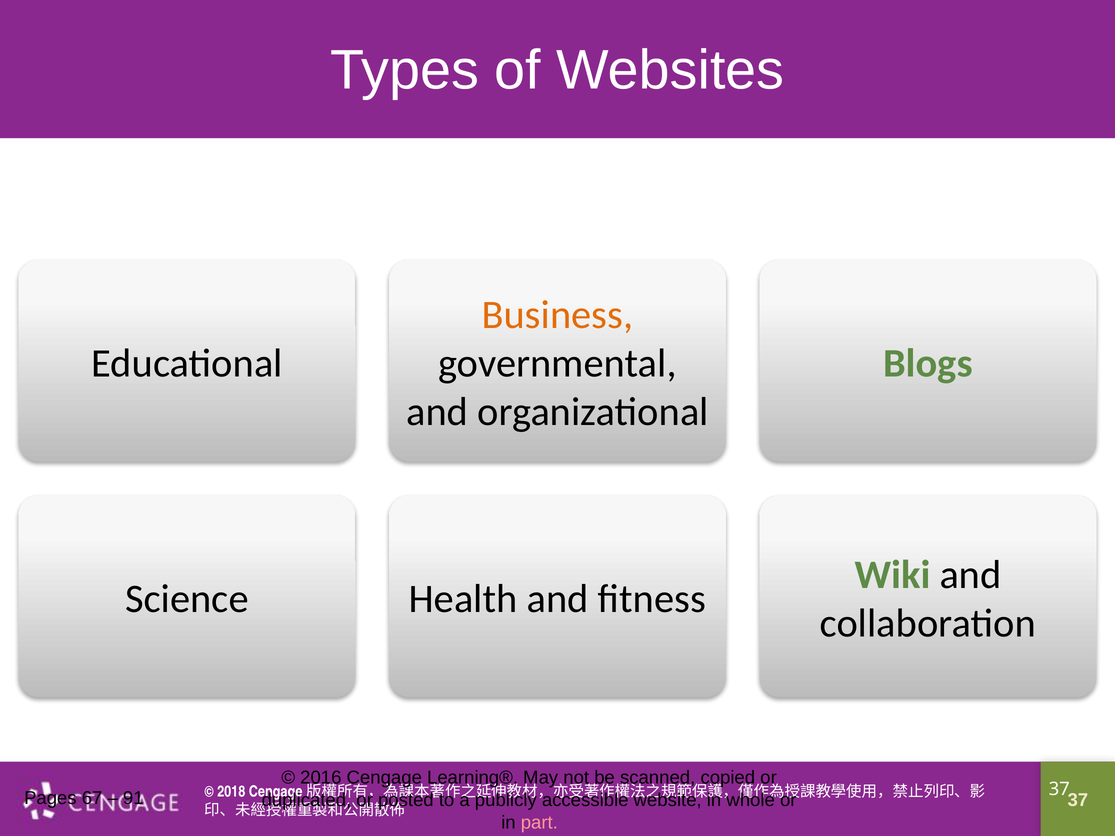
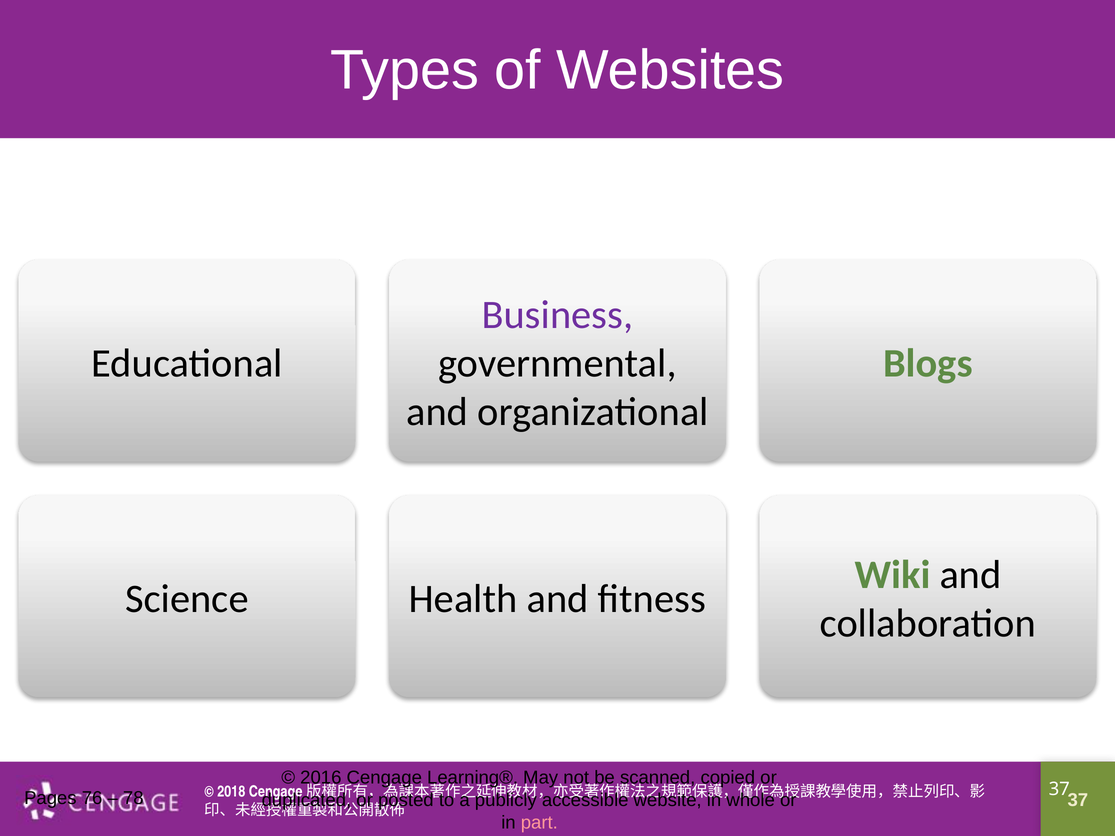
Business colour: orange -> purple (557, 315)
67: 67 -> 76 (92, 798)
91: 91 -> 78 (133, 798)
